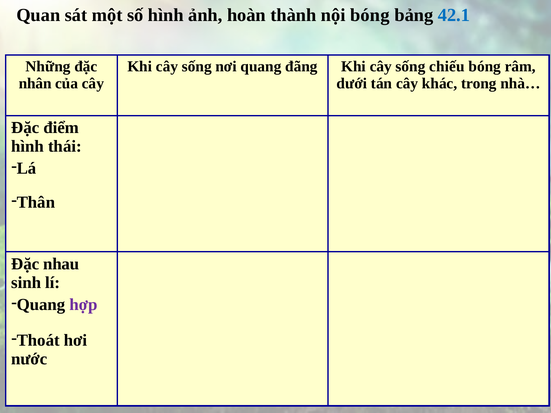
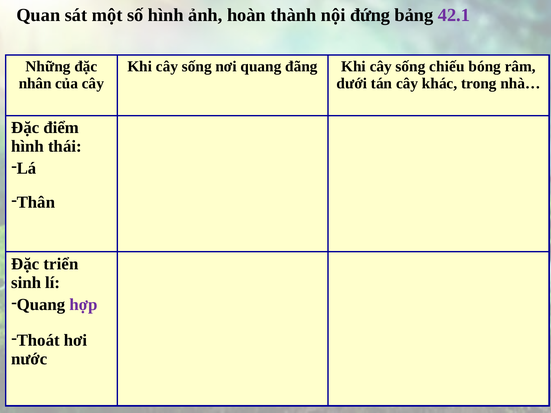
nội bóng: bóng -> đứng (370, 15)
42.1 colour: blue -> purple (454, 15)
nhau: nhau -> triển (61, 264)
